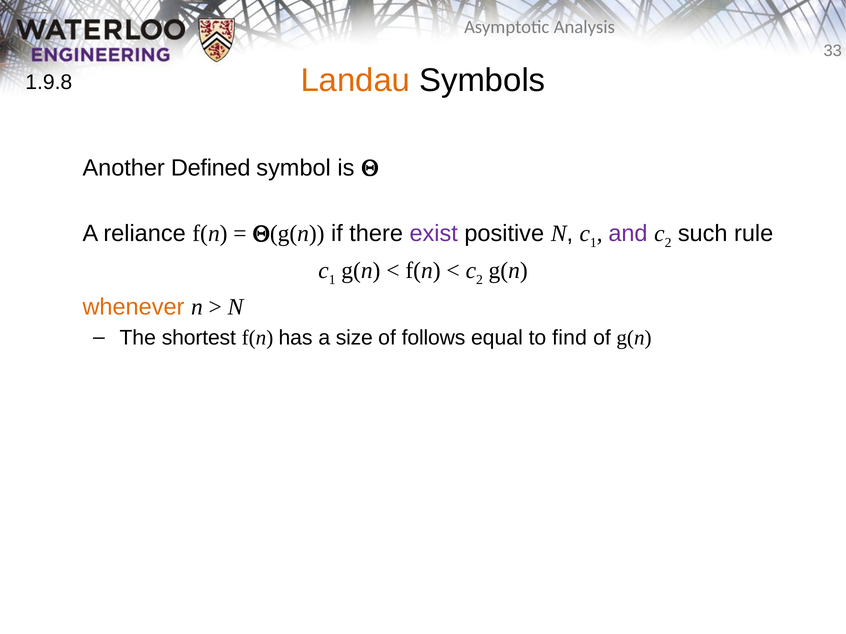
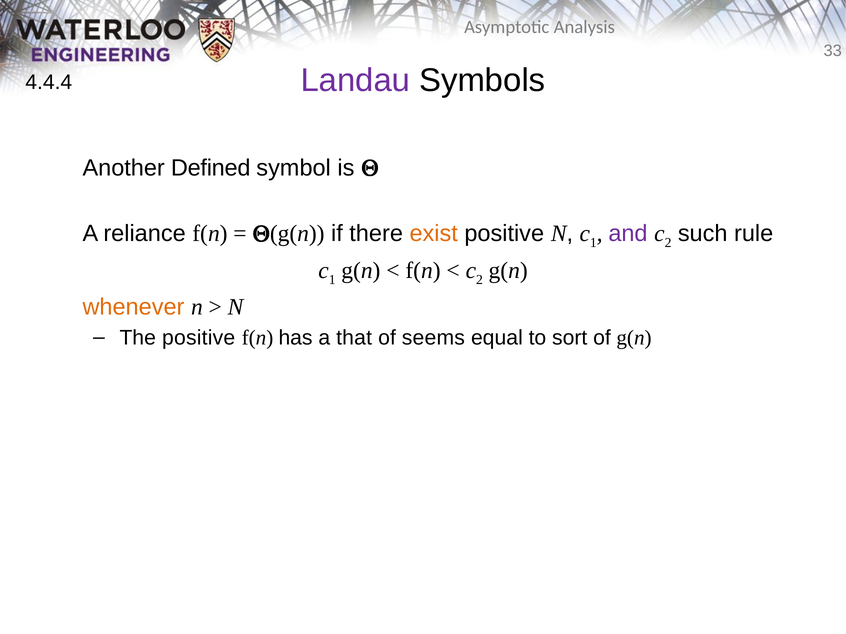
Landau colour: orange -> purple (355, 81)
1.9.8: 1.9.8 -> 4.4.4 (49, 82)
exist colour: purple -> orange (434, 234)
The shortest: shortest -> positive (199, 338)
size: size -> that (354, 338)
follows: follows -> seems (433, 338)
find: find -> sort (570, 338)
